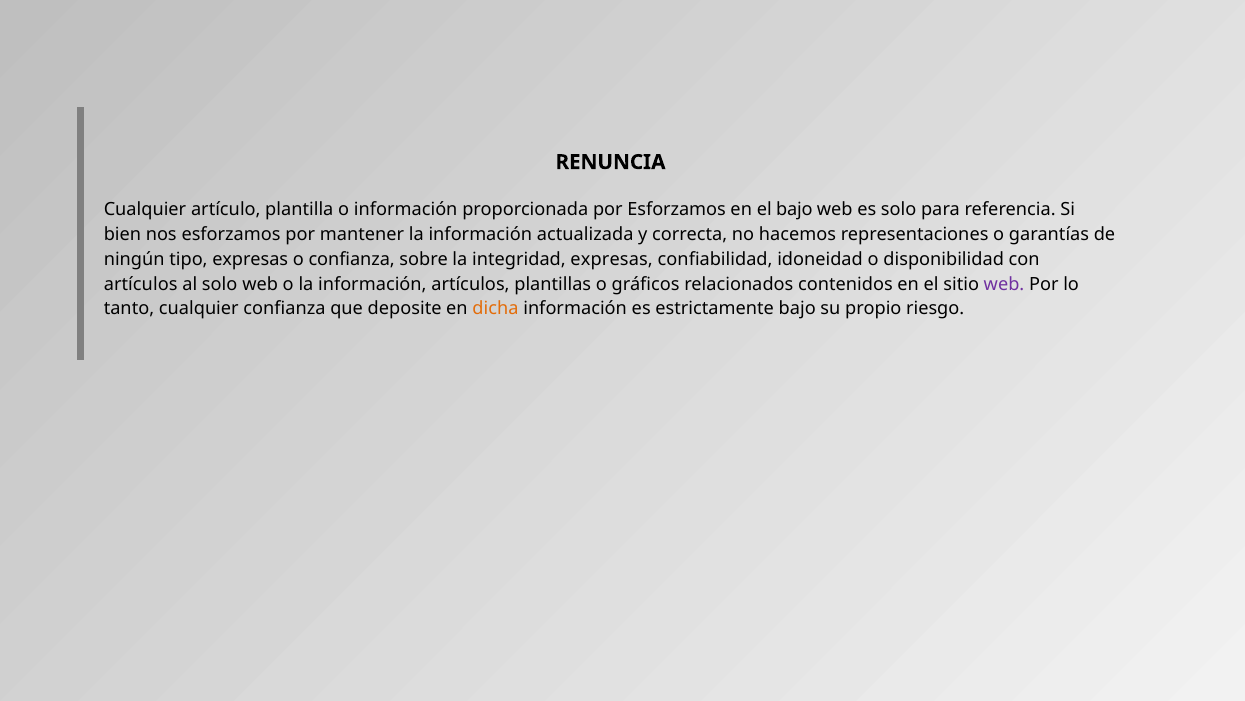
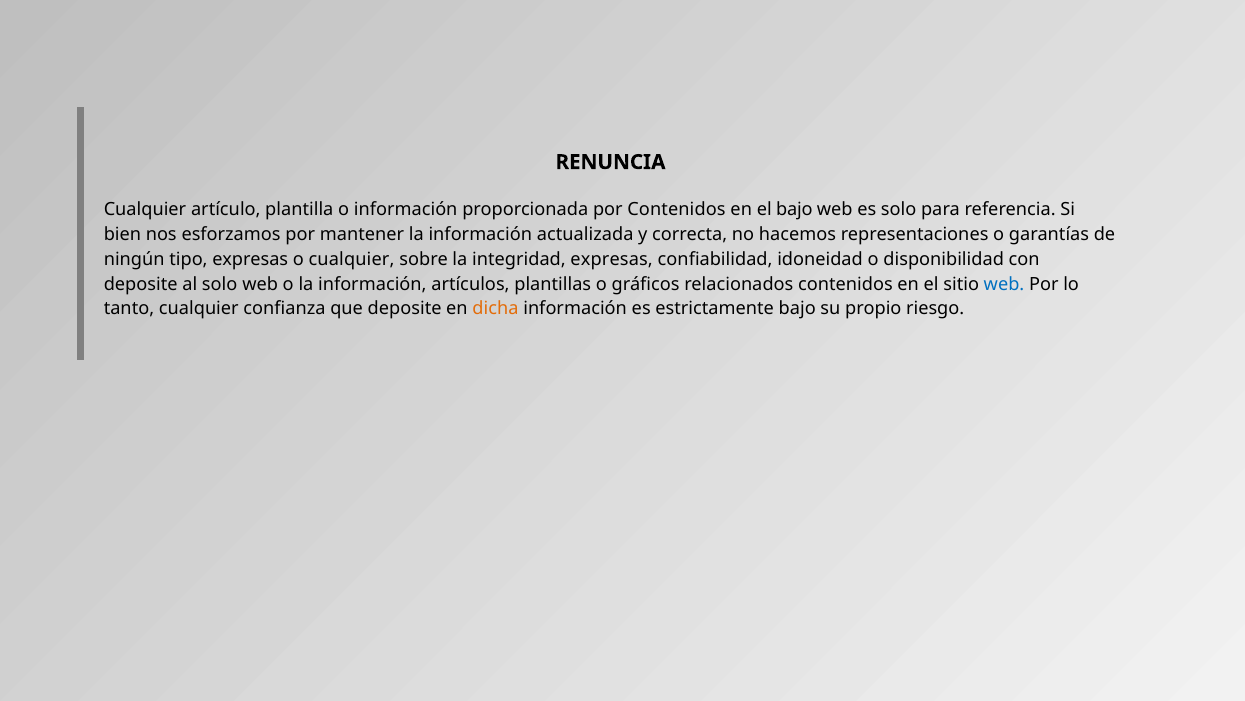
por Esforzamos: Esforzamos -> Contenidos (676, 210)
o confianza: confianza -> cualquier (352, 259)
artículos: artículos -> deposite (141, 284)
web colour: purple -> blue (1004, 284)
